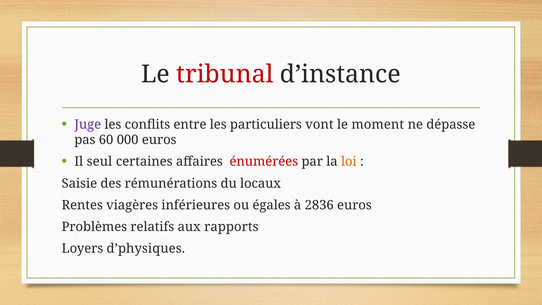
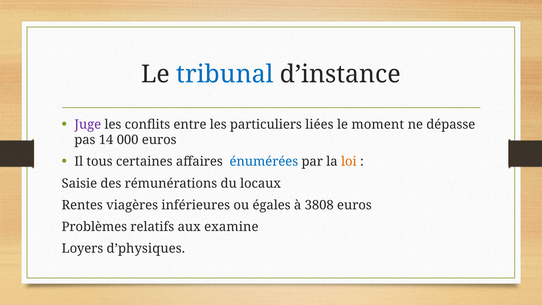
tribunal colour: red -> blue (225, 74)
vont: vont -> liées (319, 124)
60: 60 -> 14 (106, 140)
seul: seul -> tous (100, 162)
énumérées colour: red -> blue (264, 162)
2836: 2836 -> 3808 (319, 205)
rapports: rapports -> examine (231, 227)
